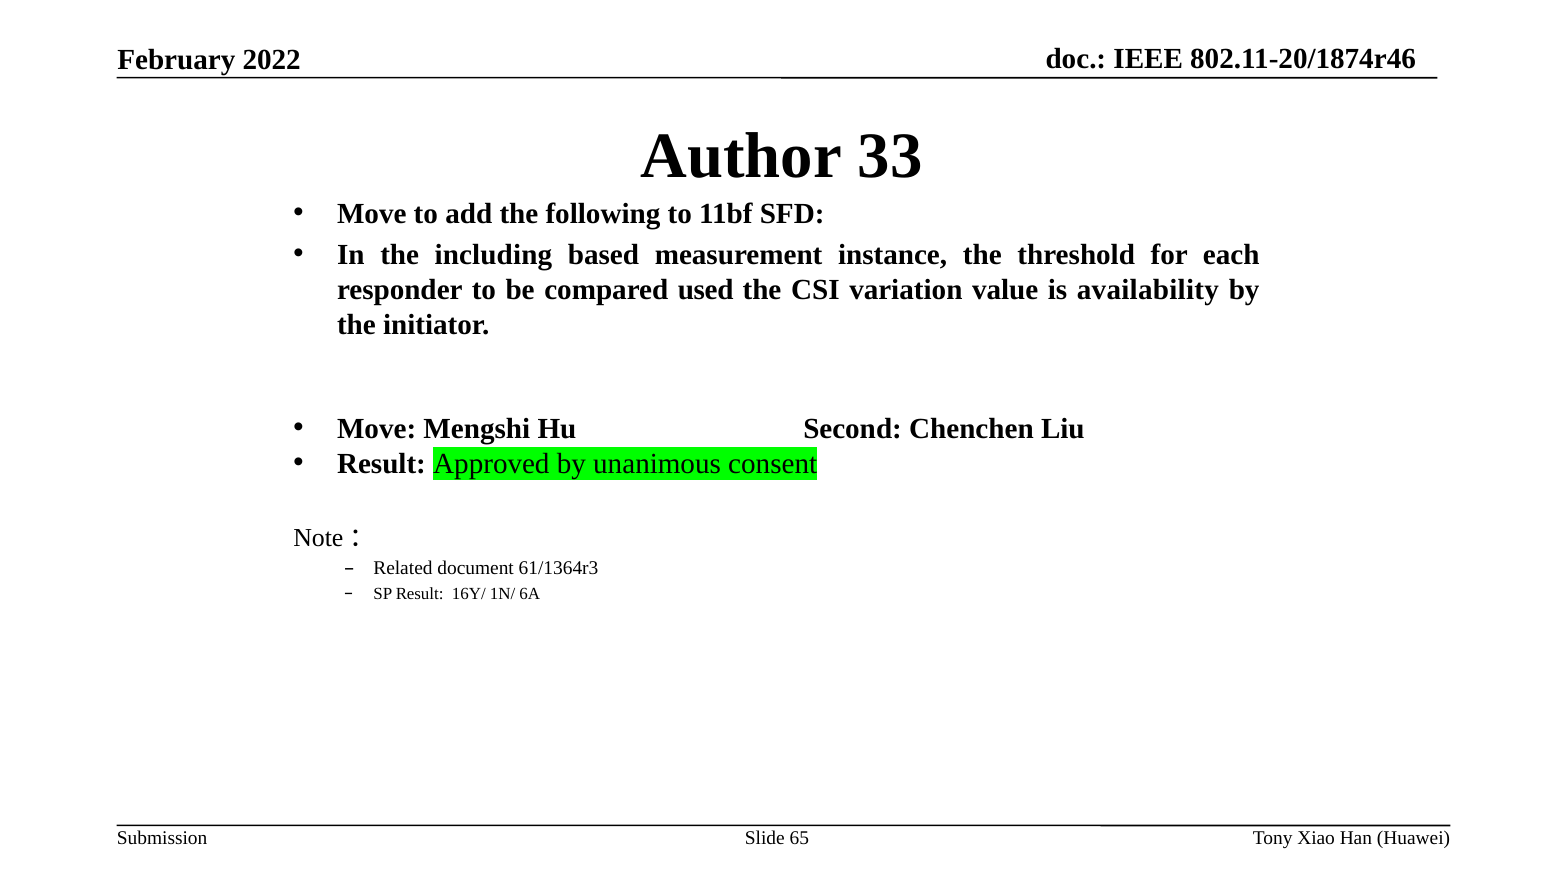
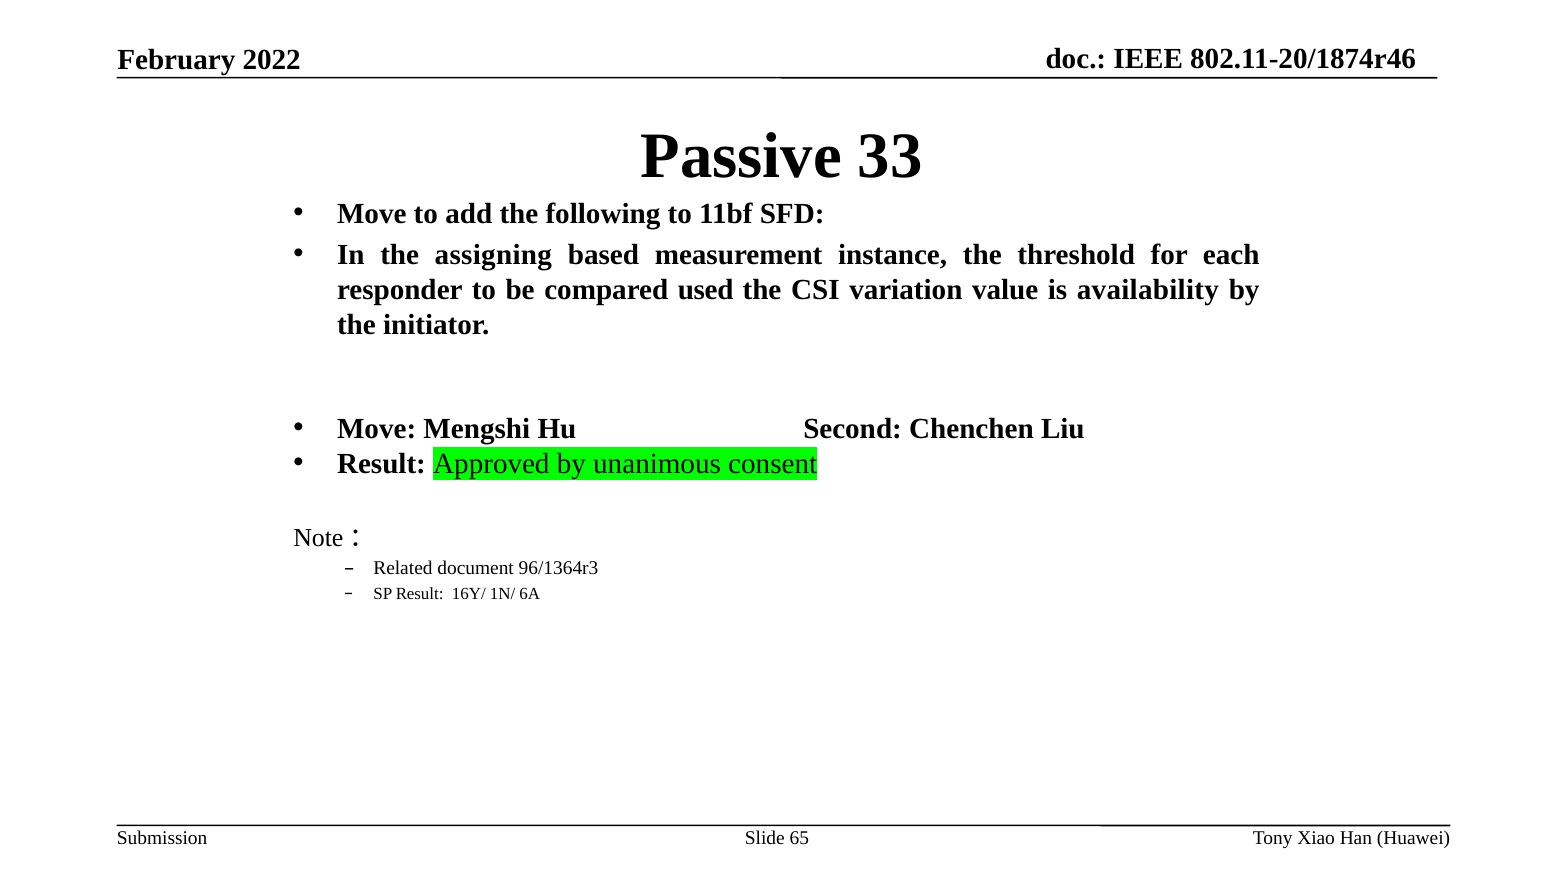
Author: Author -> Passive (741, 156)
including: including -> assigning (493, 255)
61/1364r3: 61/1364r3 -> 96/1364r3 (559, 569)
